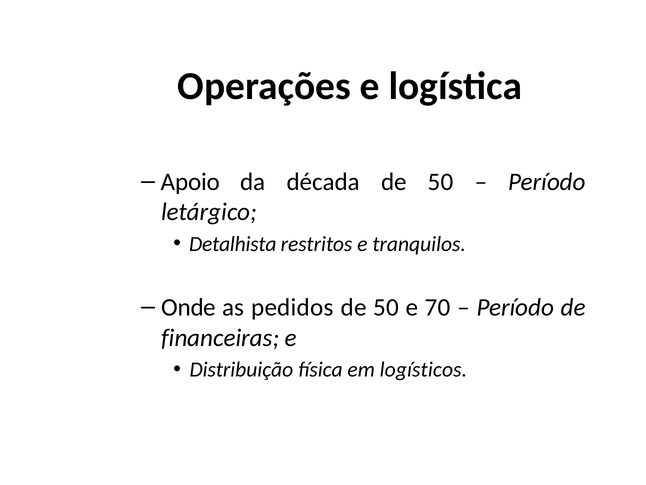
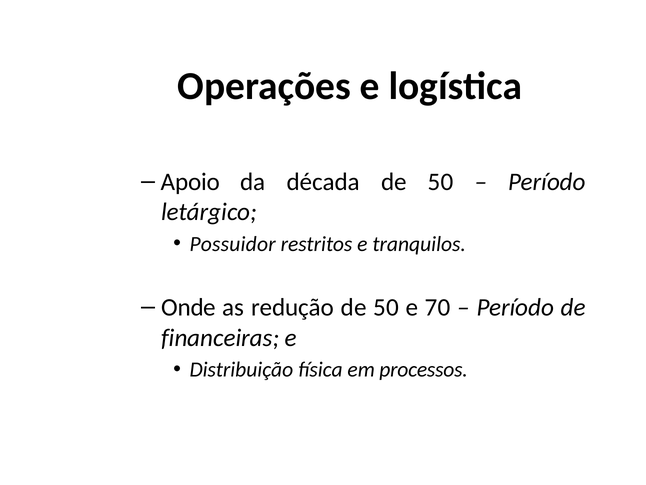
Detalhista: Detalhista -> Possuidor (233, 244)
pedidos: pedidos -> redução (293, 307)
logísticos: logísticos -> processos (424, 369)
